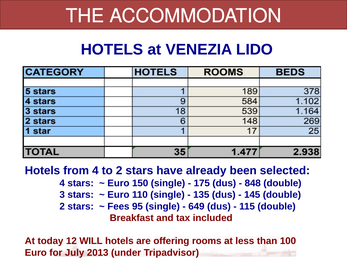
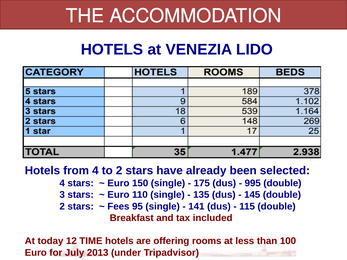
848: 848 -> 995 (253, 183)
649: 649 -> 141 (196, 207)
WILL: WILL -> TIME (91, 241)
